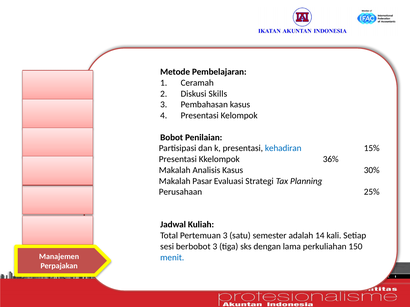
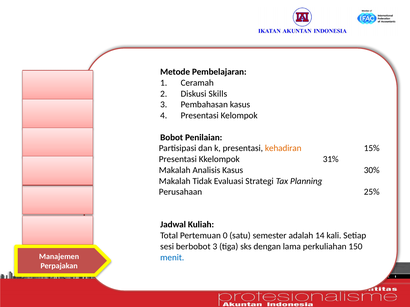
kehadiran colour: blue -> orange (283, 149)
36%: 36% -> 31% (331, 159)
Pasar: Pasar -> Tidak (202, 181)
Pertemuan 3: 3 -> 0 (225, 236)
